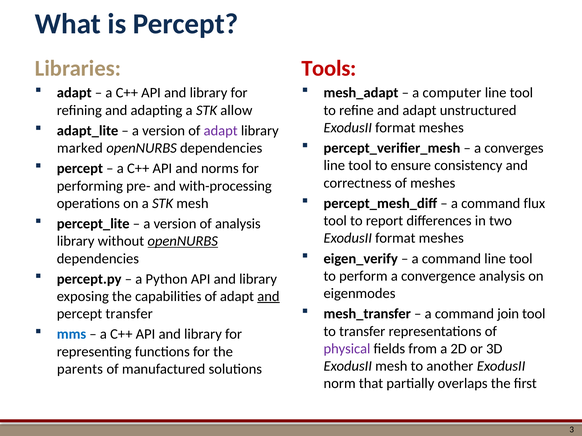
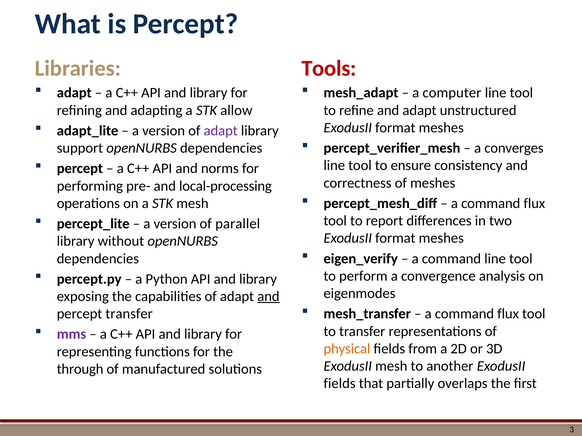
marked: marked -> support (80, 148)
with-processing: with-processing -> local-processing (225, 186)
of analysis: analysis -> parallel (238, 224)
openNURBS underline: present -> none (183, 241)
join: join -> flux (508, 314)
mms colour: blue -> purple (71, 334)
physical colour: purple -> orange (347, 349)
parents: parents -> through (80, 369)
norm: norm -> fields (340, 384)
